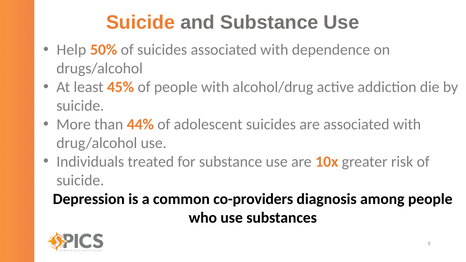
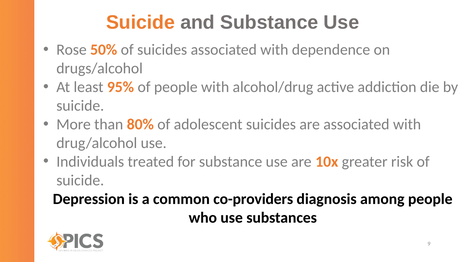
Help: Help -> Rose (72, 50)
45%: 45% -> 95% (121, 87)
44%: 44% -> 80% (140, 124)
